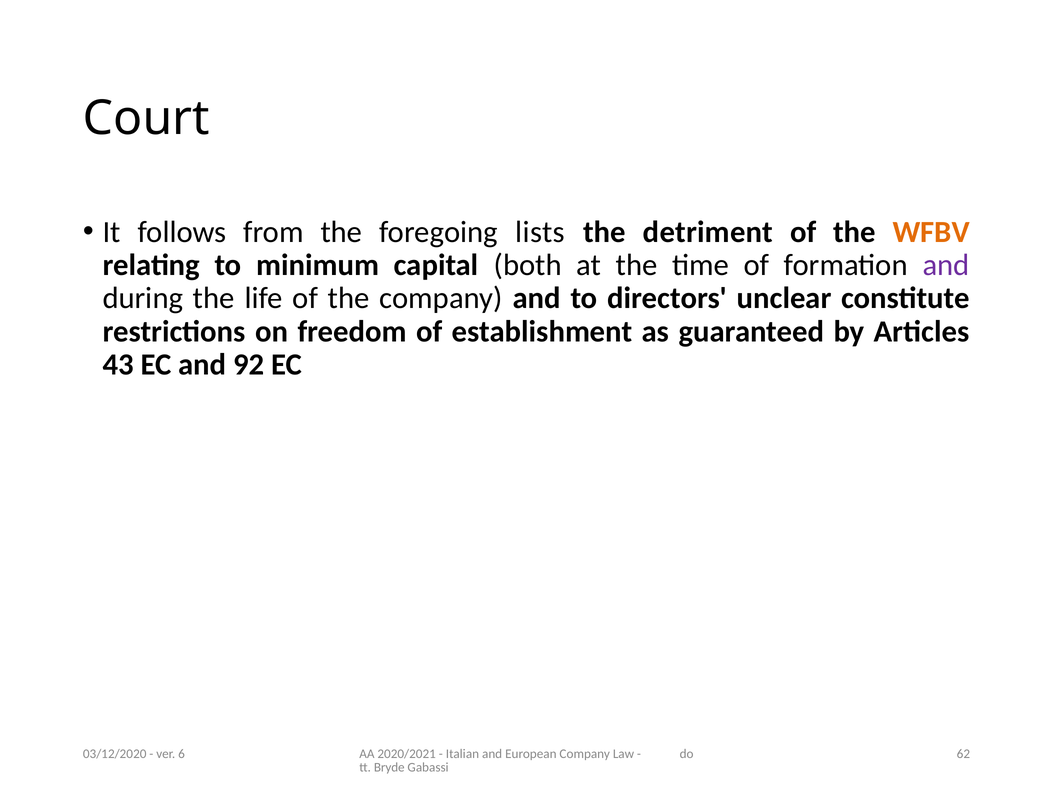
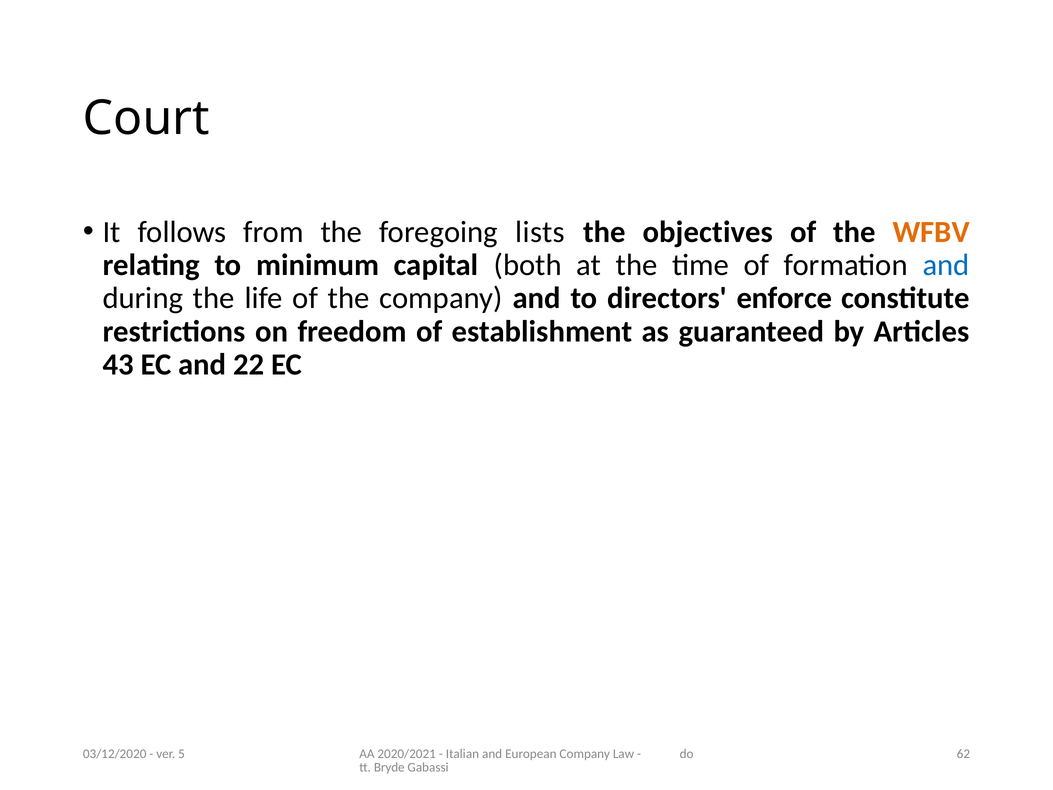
detriment: detriment -> objectives (708, 232)
and colour: purple -> blue (946, 265)
unclear: unclear -> enforce (784, 298)
92: 92 -> 22 (249, 365)
6: 6 -> 5 (182, 754)
